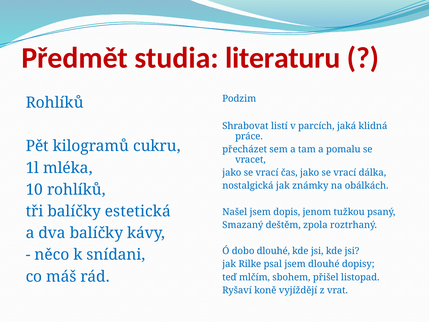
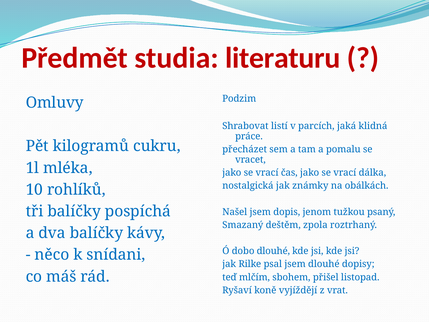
Rohlíků: Rohlíků -> Omluvy (55, 103)
estetická: estetická -> pospíchá (138, 211)
